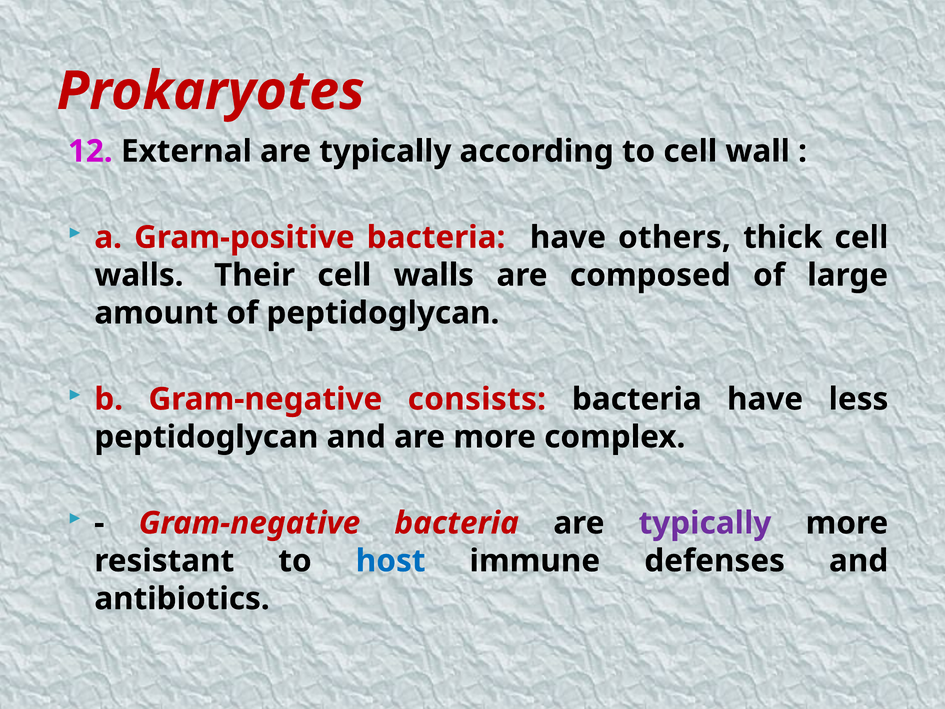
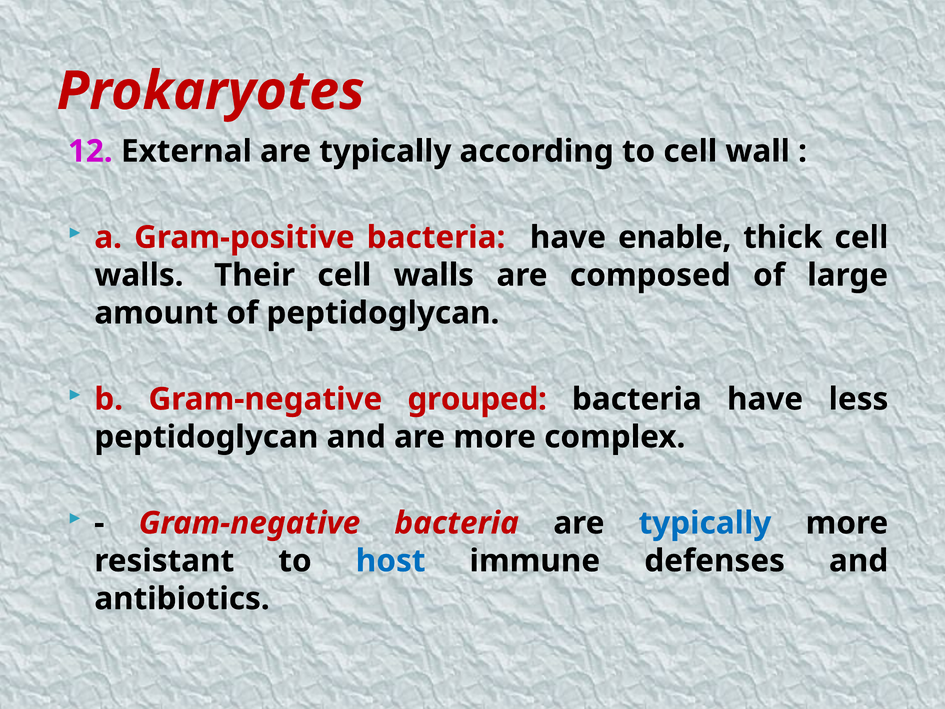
others: others -> enable (675, 237)
consists: consists -> grouped (477, 399)
typically colour: purple -> blue (705, 523)
